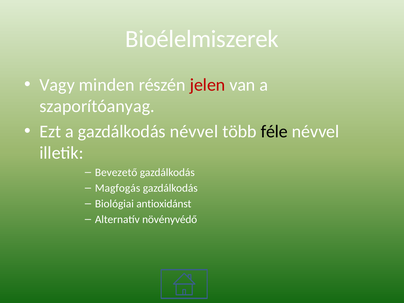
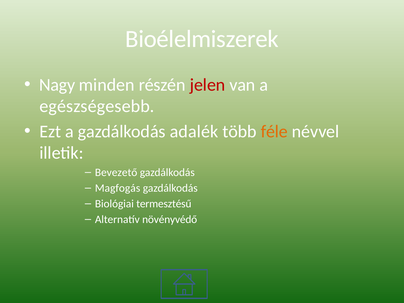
Vagy: Vagy -> Nagy (57, 85)
szaporítóanyag: szaporítóanyag -> egészségesebb (97, 106)
gazdálkodás névvel: névvel -> adalék (194, 131)
féle colour: black -> orange (274, 131)
antioxidánst: antioxidánst -> termesztésű (164, 204)
